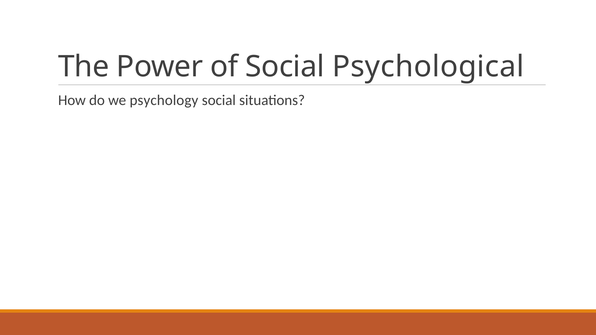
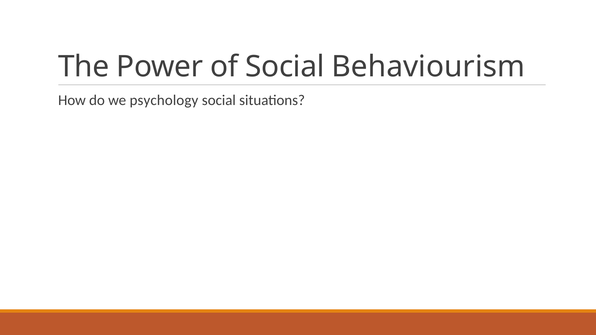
Psychological: Psychological -> Behaviourism (428, 67)
